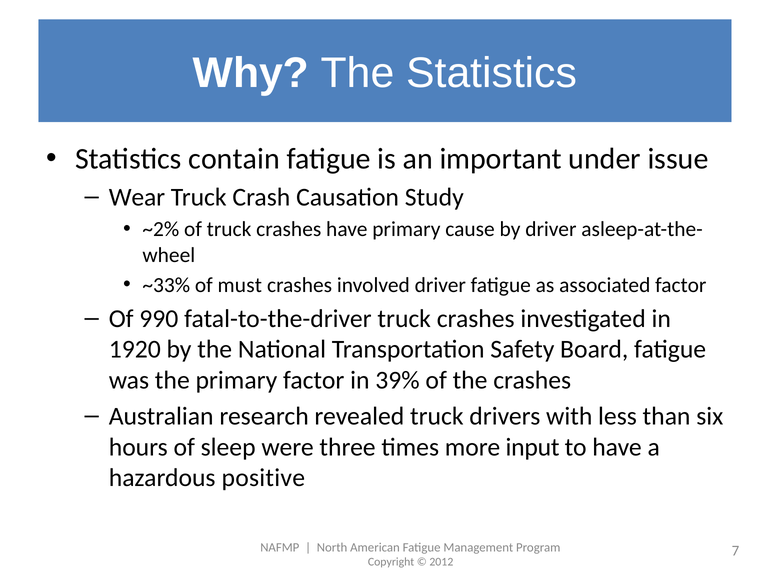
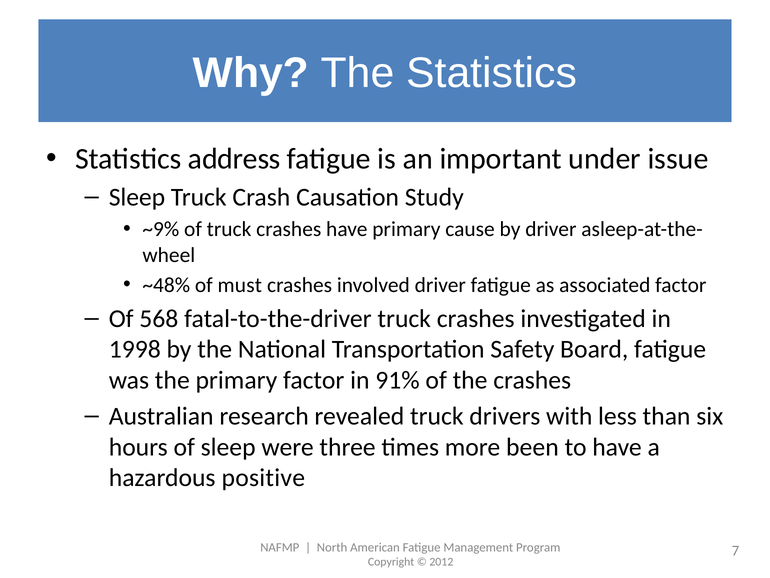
contain: contain -> address (234, 159)
Wear: Wear -> Sleep (137, 197)
~2%: ~2% -> ~9% (161, 229)
~33%: ~33% -> ~48% (166, 285)
990: 990 -> 568 (159, 318)
1920: 1920 -> 1998 (135, 349)
39%: 39% -> 91% (397, 380)
input: input -> been (532, 447)
